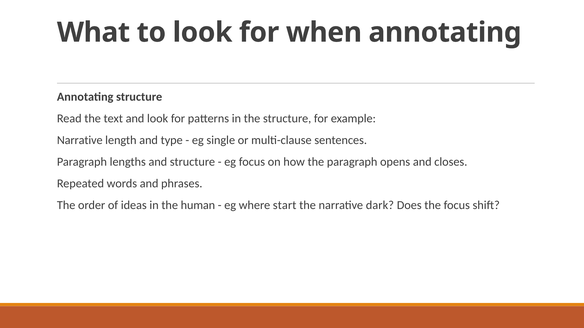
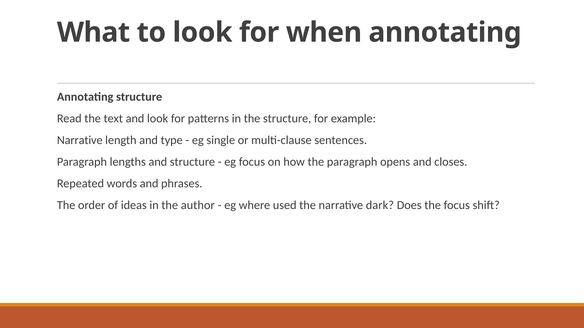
human: human -> author (198, 205)
start: start -> used (285, 205)
